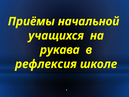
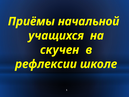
рукава: рукава -> скучен (60, 50)
рефлексия: рефлексия -> рефлексии (46, 64)
